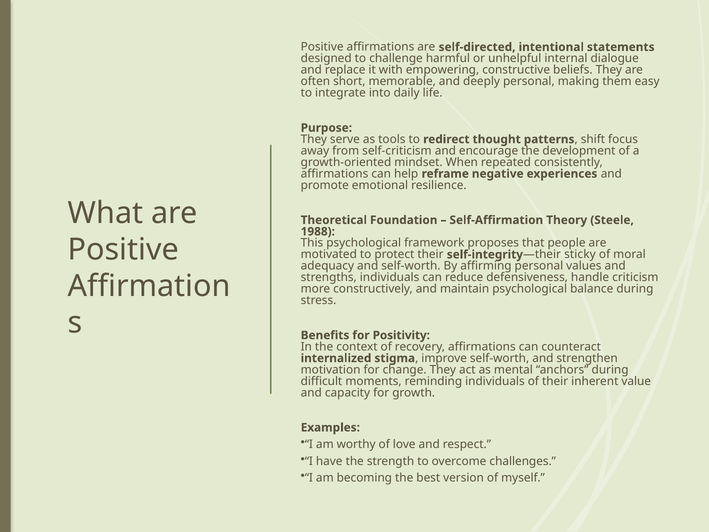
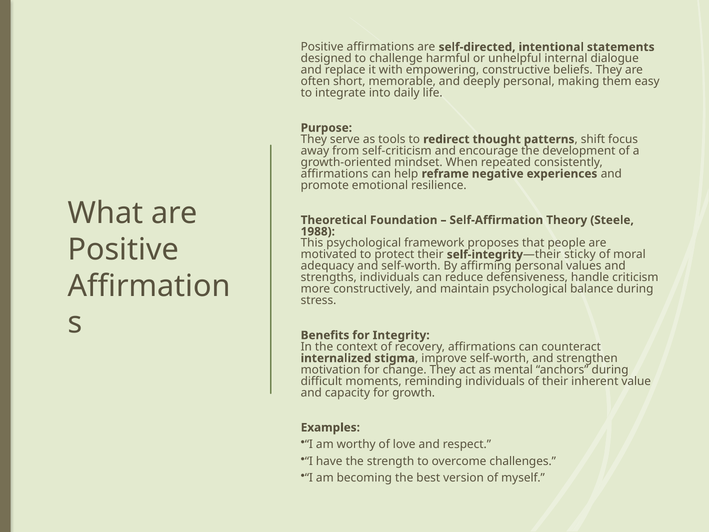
Positivity: Positivity -> Integrity (401, 335)
